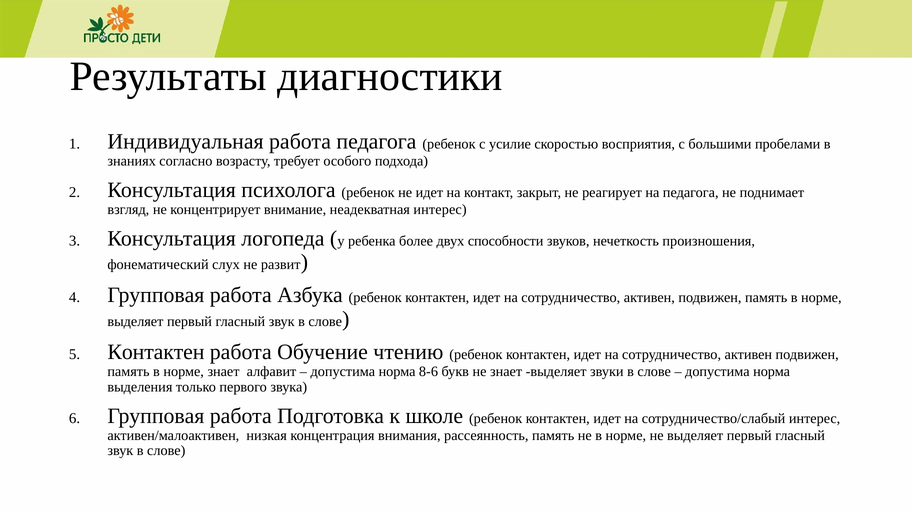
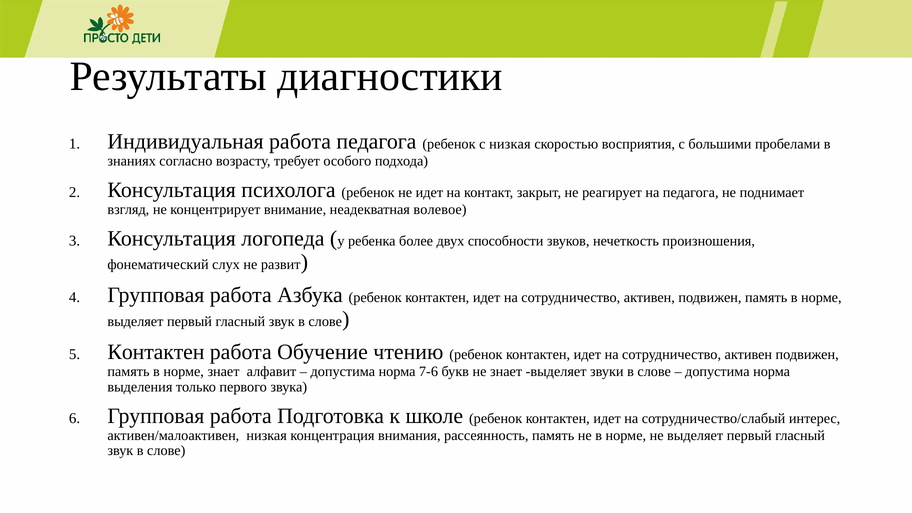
с усилие: усилие -> низкая (510, 144)
неадекватная интерес: интерес -> волевое (440, 210)
8-6: 8-6 -> 7-6 (428, 371)
